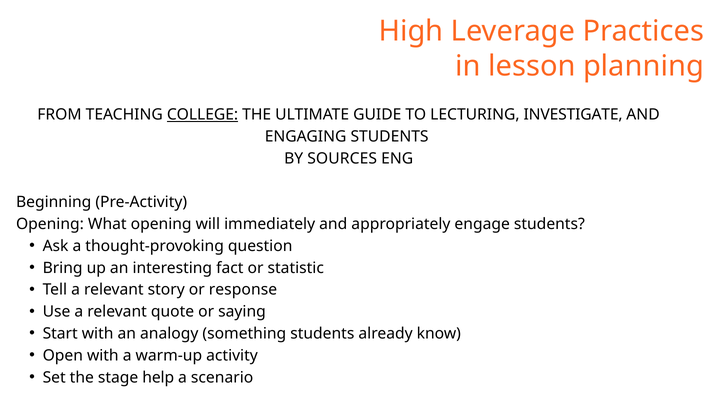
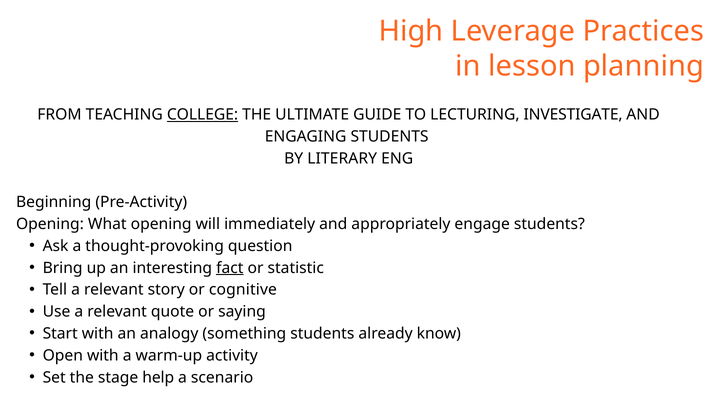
SOURCES: SOURCES -> LITERARY (342, 158)
fact underline: none -> present (230, 268)
response: response -> cognitive (243, 290)
